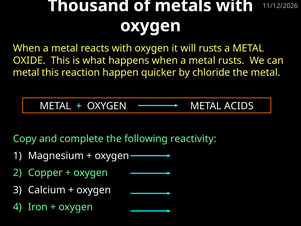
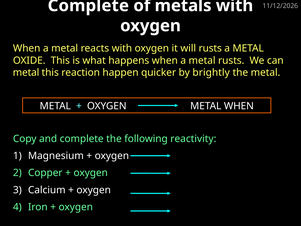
Thousand: Thousand -> Complete (88, 6)
chloride: chloride -> brightly (211, 72)
METAL ACIDS: ACIDS -> WHEN (239, 106)
